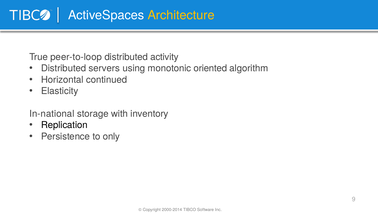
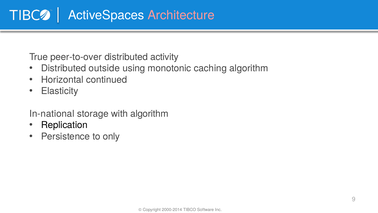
Architecture colour: yellow -> pink (181, 15)
peer-to-loop: peer-to-loop -> peer-to-over (76, 57)
servers: servers -> outside (104, 68)
oriented: oriented -> caching (210, 68)
with inventory: inventory -> algorithm (149, 114)
